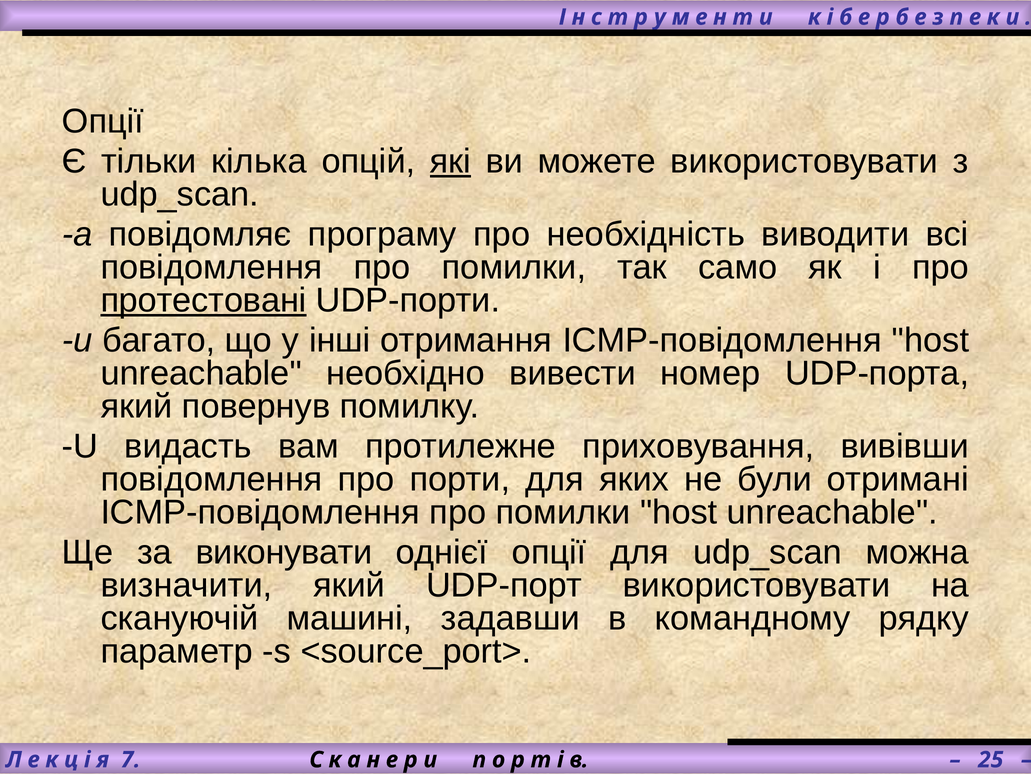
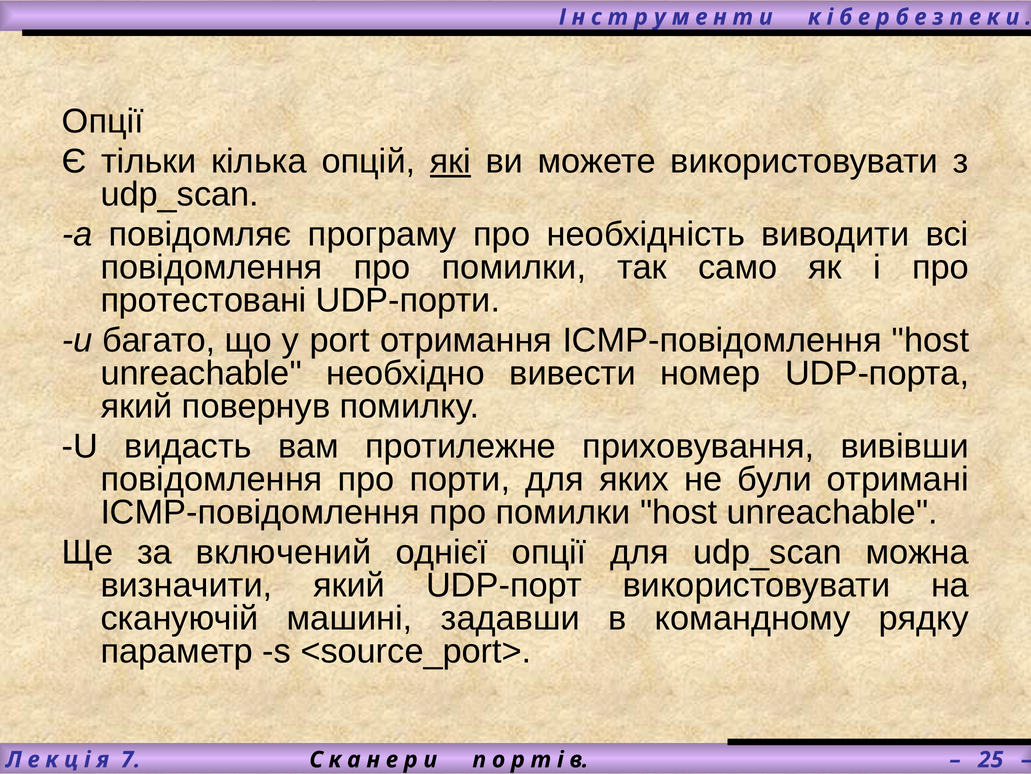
протестовані underline: present -> none (204, 300)
інші: інші -> port (340, 340)
виконувати: виконувати -> включений (284, 552)
